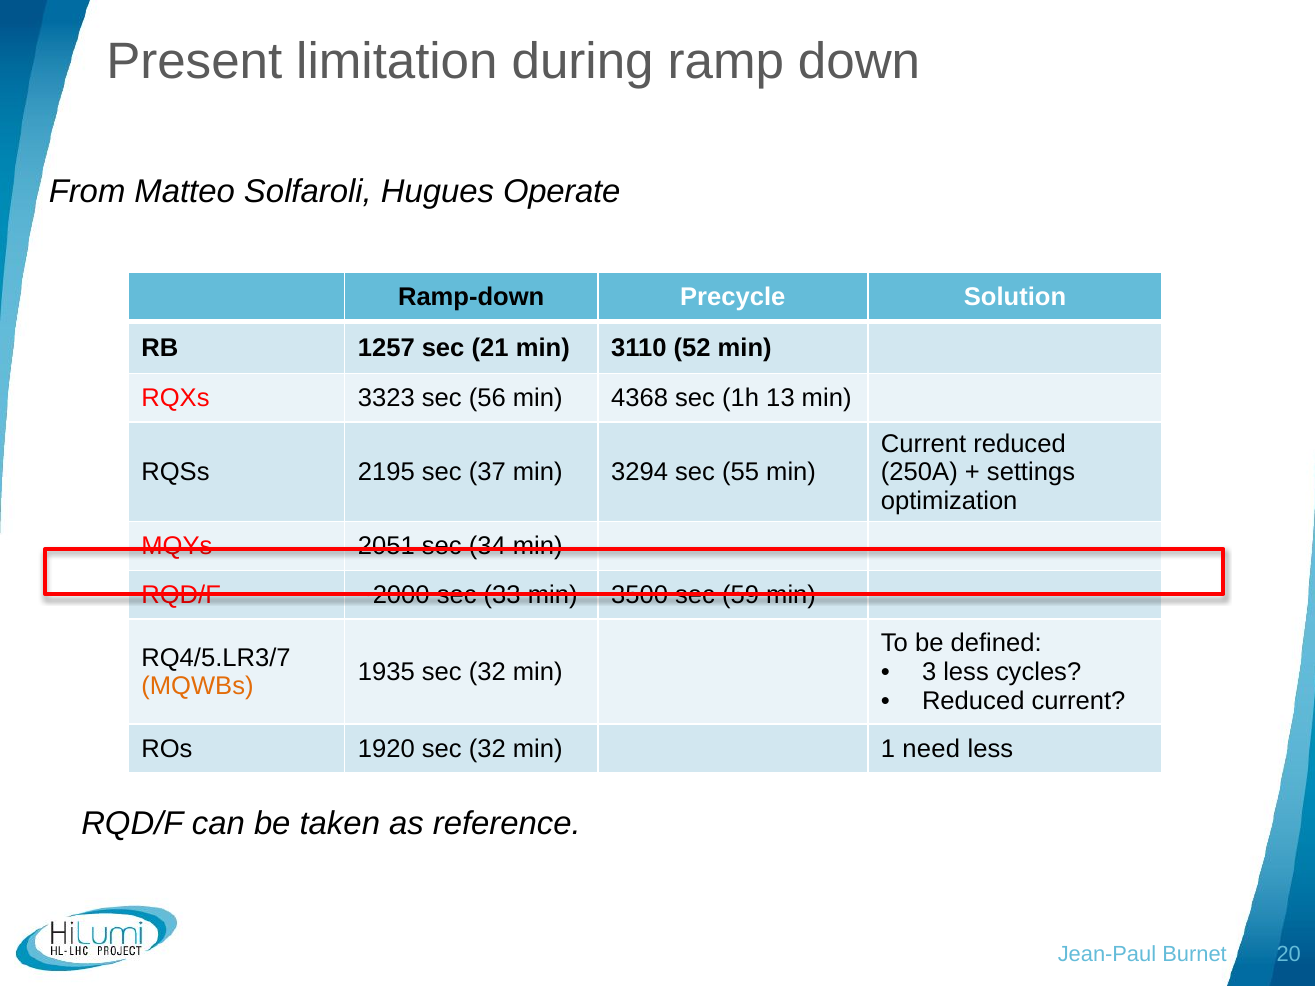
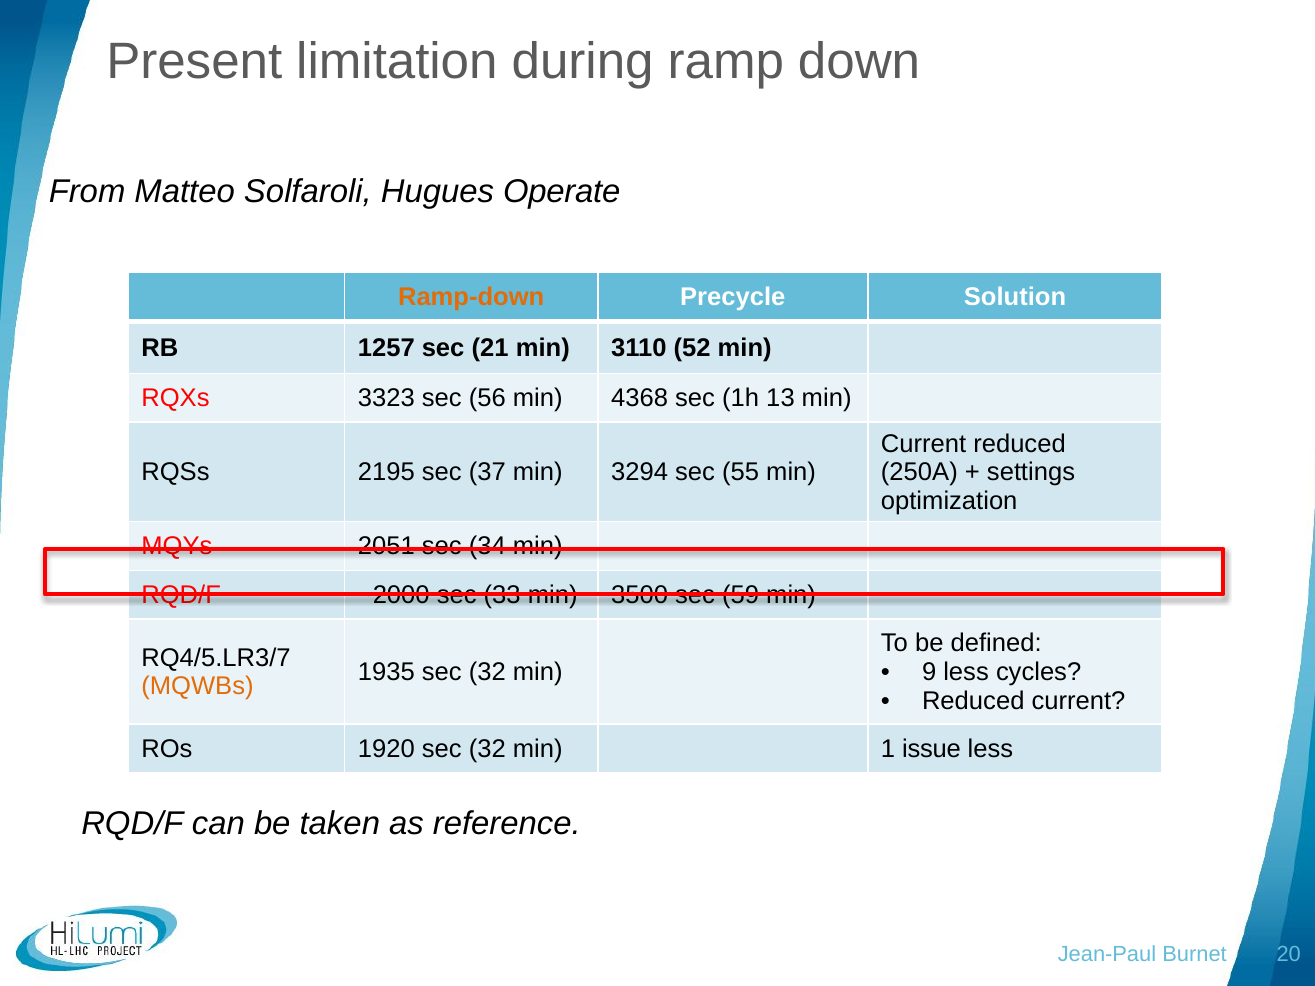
Ramp-down colour: black -> orange (471, 297)
3: 3 -> 9 (929, 672)
need: need -> issue (932, 749)
